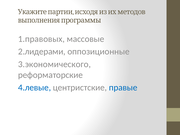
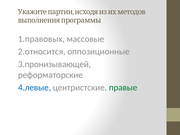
2.лидерами: 2.лидерами -> 2.относится (42, 52)
3.экономического: 3.экономического -> 3.пронизывающей (55, 64)
правые colour: blue -> green (123, 88)
